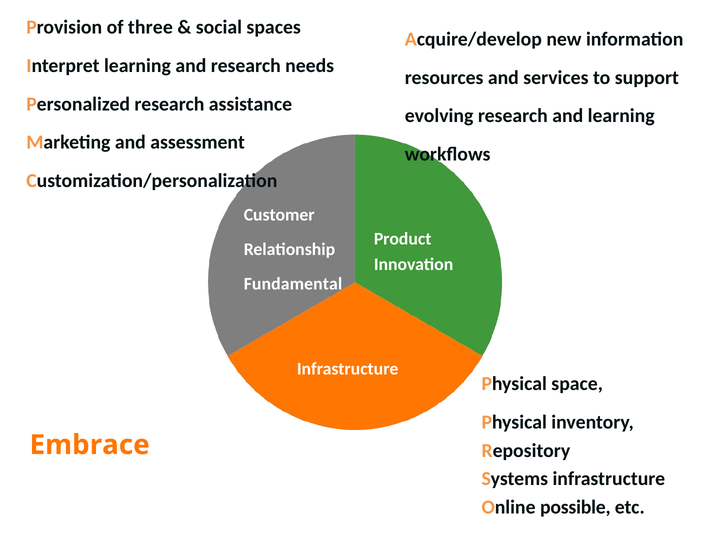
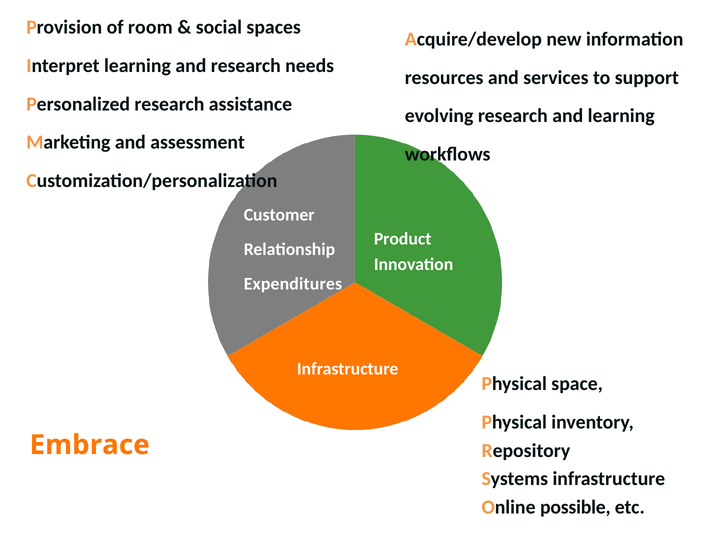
three: three -> room (150, 27)
Fundamental: Fundamental -> Expenditures (293, 284)
